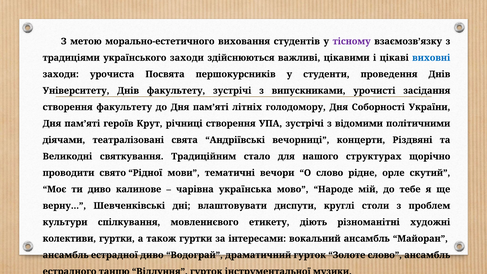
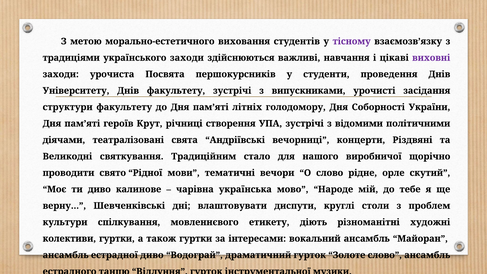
цікавими: цікавими -> навчання (347, 58)
виховні colour: blue -> purple (431, 58)
створення: створення -> структури (68, 107)
структурах: структурах -> виробничої (374, 156)
